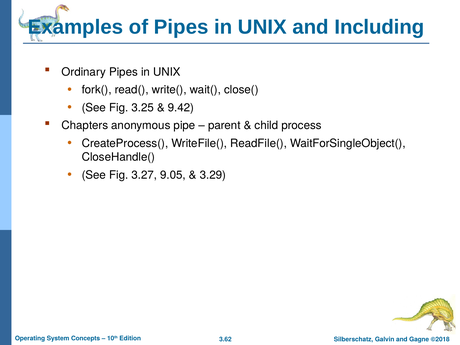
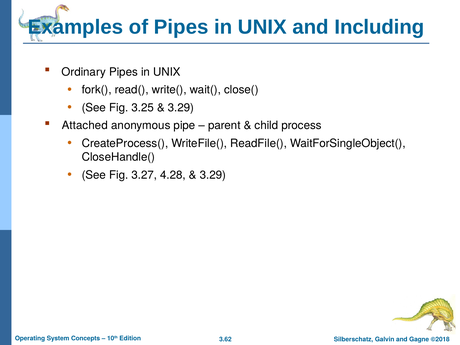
9.42: 9.42 -> 3.29 (181, 108)
Chapters: Chapters -> Attached (85, 126)
9.05: 9.05 -> 4.28 (173, 175)
